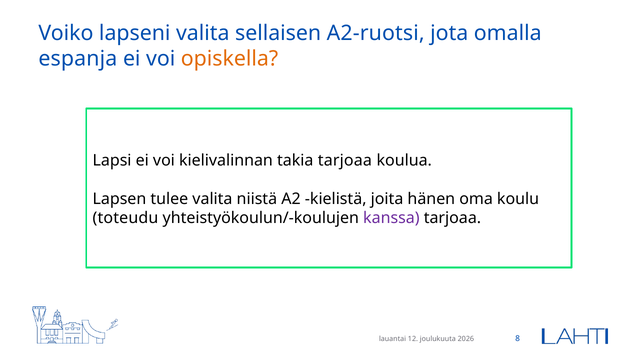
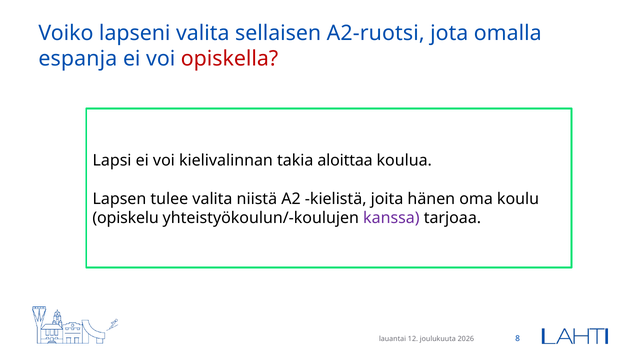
opiskella colour: orange -> red (229, 59)
takia tarjoaa: tarjoaa -> aloittaa (345, 160)
toteudu: toteudu -> opiskelu (126, 218)
